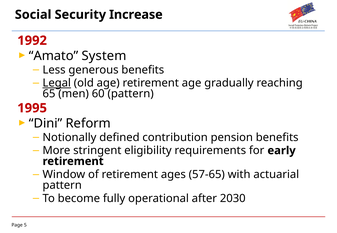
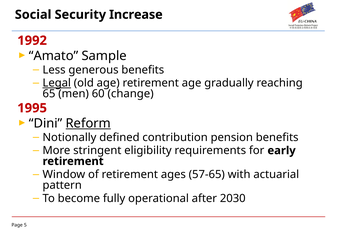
System: System -> Sample (104, 56)
60 pattern: pattern -> change (131, 94)
Reform underline: none -> present (88, 123)
